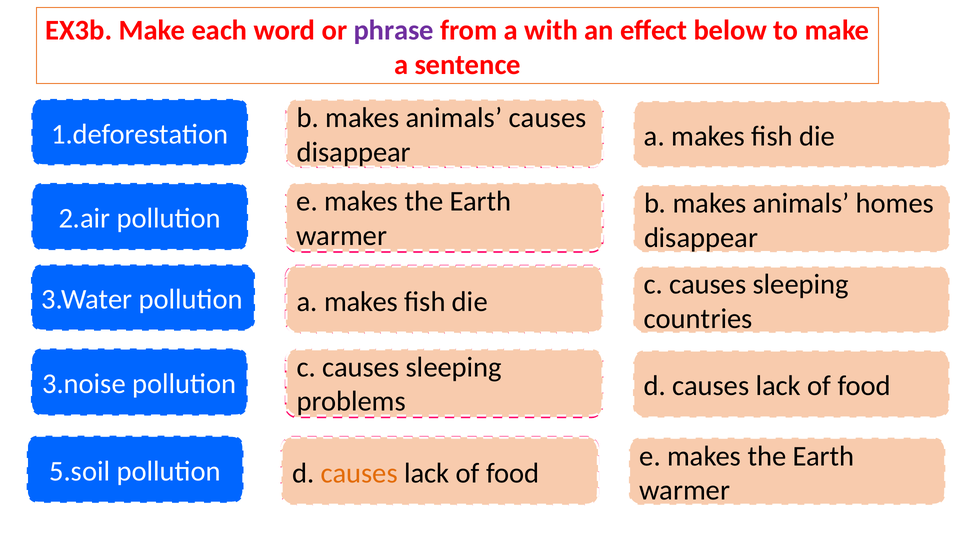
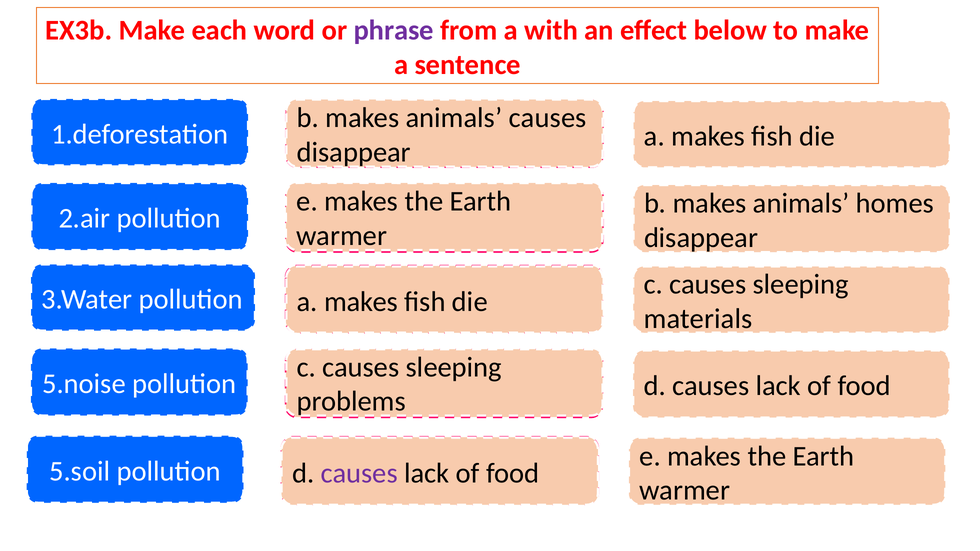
countries: countries -> materials (698, 319)
3.noise: 3.noise -> 5.noise (84, 384)
causes colour: orange -> purple (359, 473)
